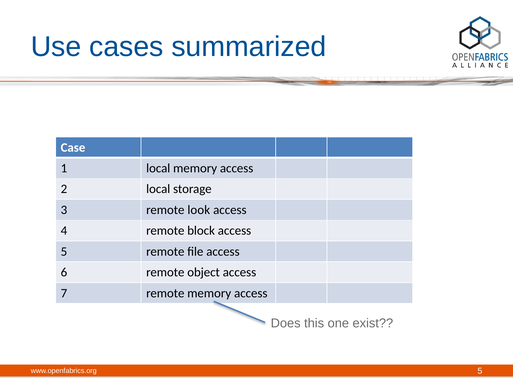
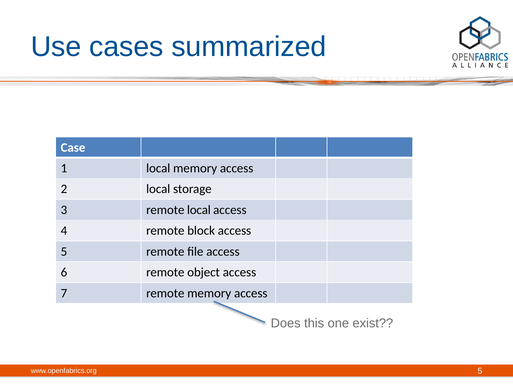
remote look: look -> local (199, 210)
